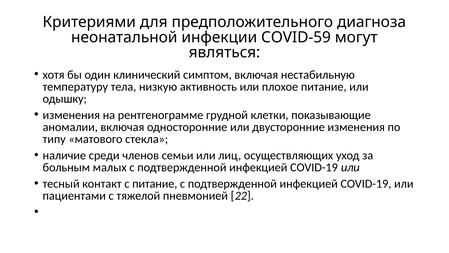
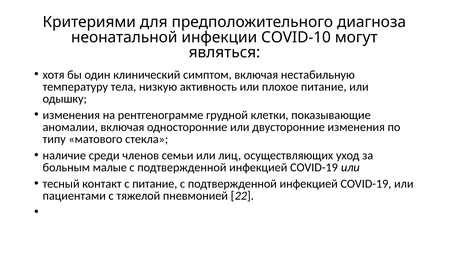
COVID-59: COVID-59 -> COVID-10 (296, 37)
малых: малых -> малые (110, 167)
